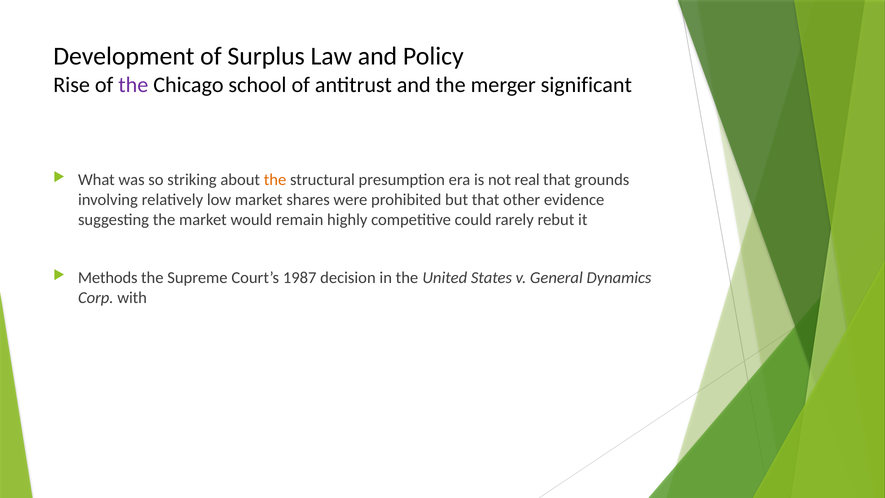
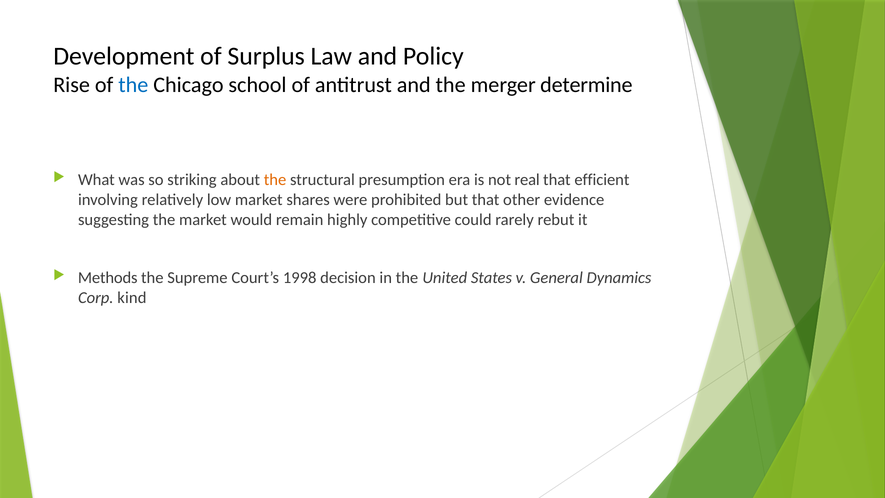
the colour: purple -> blue (133, 85)
significant: significant -> determine (586, 85)
grounds: grounds -> efficient (602, 180)
1987: 1987 -> 1998 (300, 278)
with: with -> kind (132, 298)
